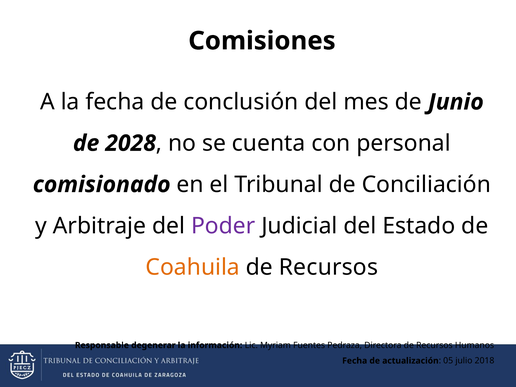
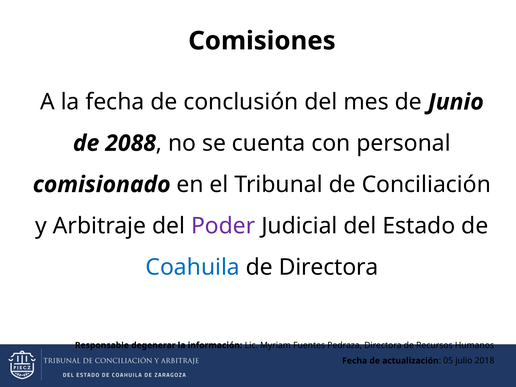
2028: 2028 -> 2088 (131, 143)
Coahuila colour: orange -> blue (193, 267)
Recursos: Recursos -> Directora (329, 267)
